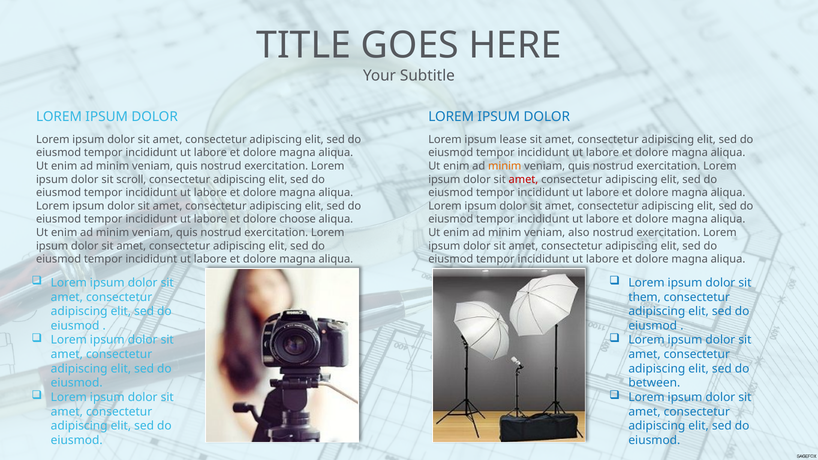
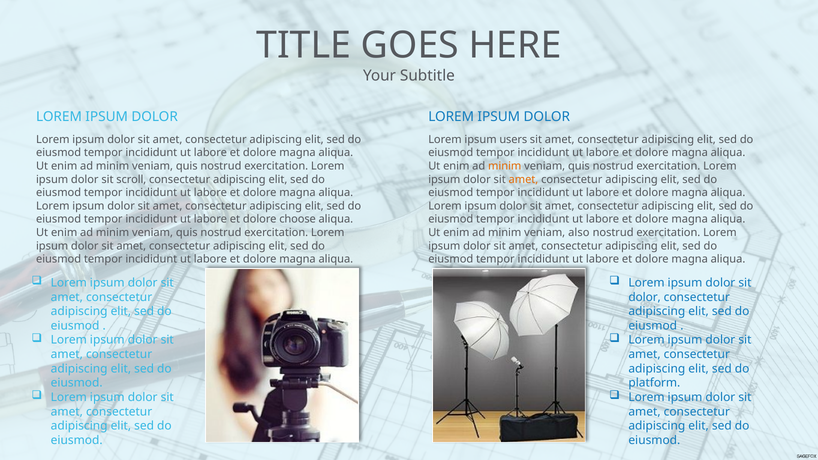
lease: lease -> users (513, 140)
amet colour: red -> orange (523, 179)
them: them -> dolor (645, 297)
between: between -> platform (654, 383)
